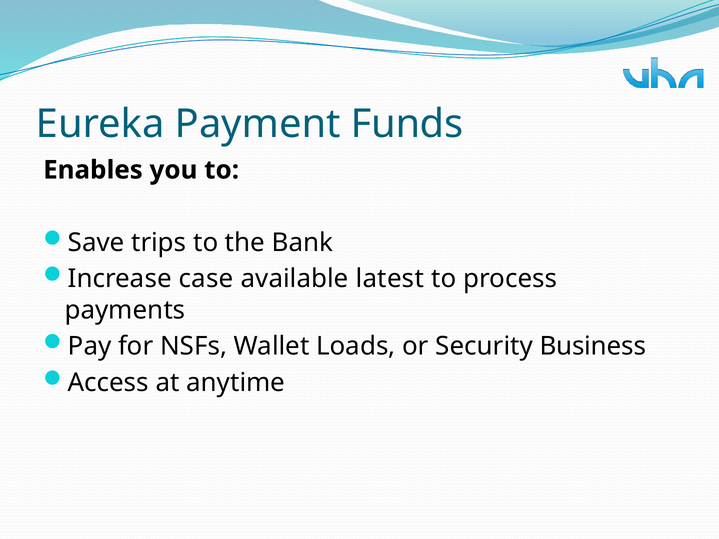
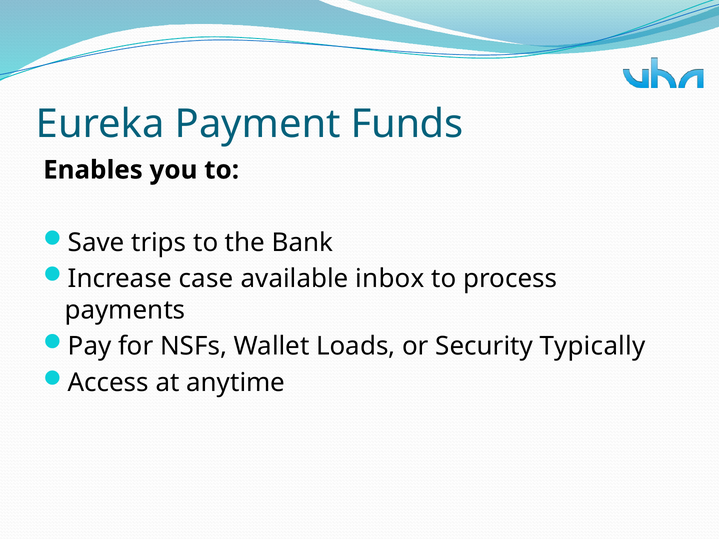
latest: latest -> inbox (390, 279)
Business: Business -> Typically (593, 346)
